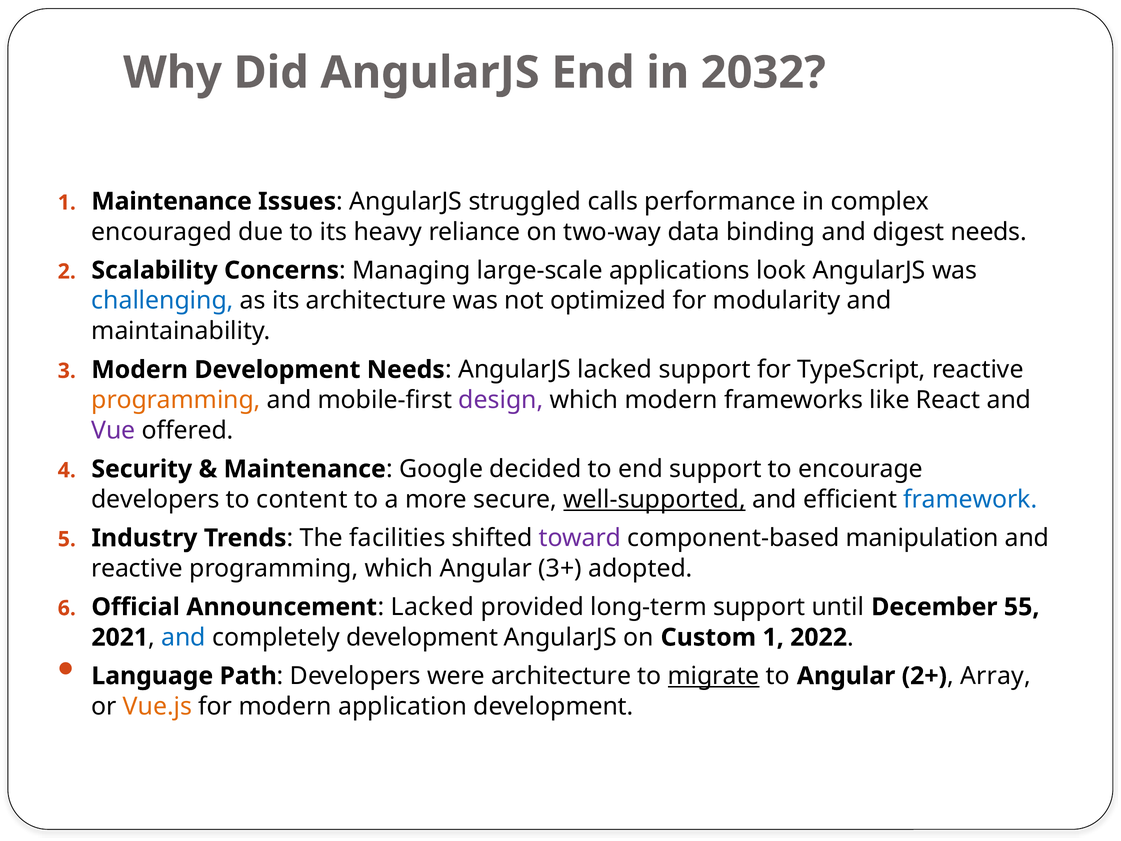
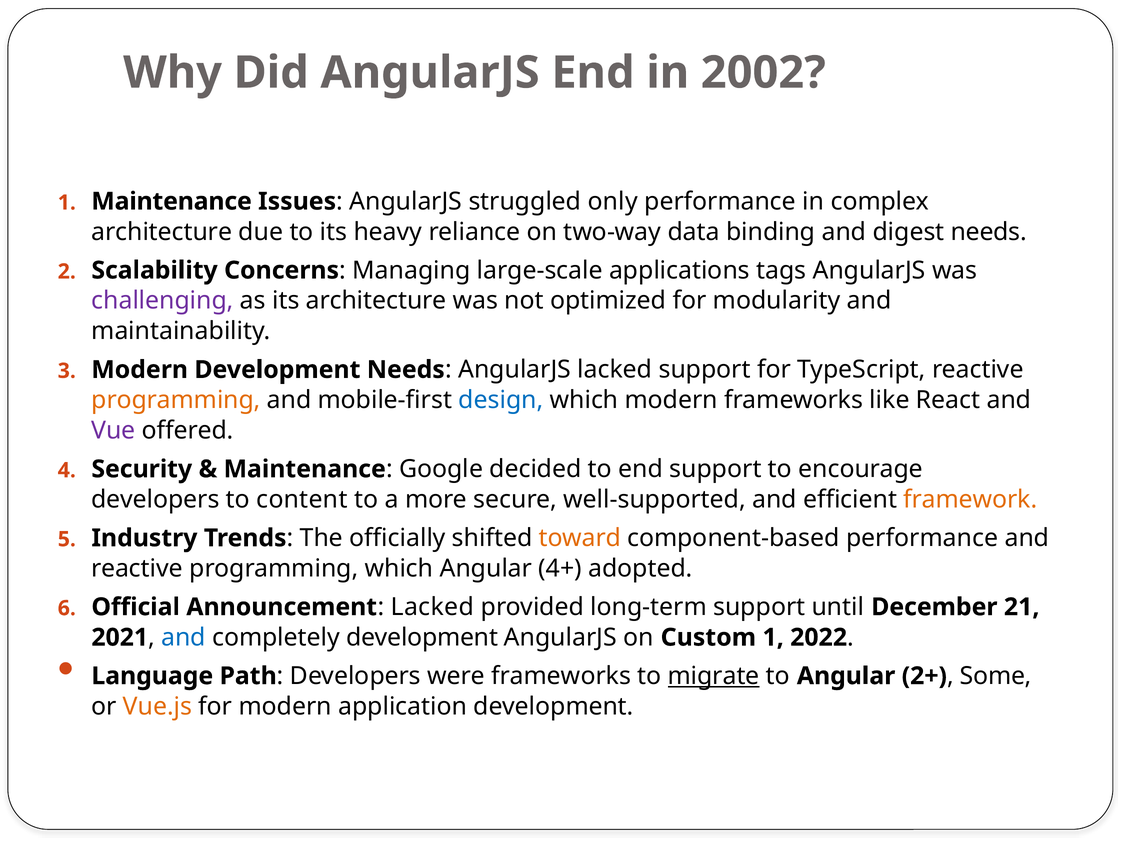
2032: 2032 -> 2002 (763, 73)
calls: calls -> only (613, 201)
encouraged: encouraged -> architecture (162, 232)
look: look -> tags (781, 270)
challenging colour: blue -> purple (162, 301)
design colour: purple -> blue (501, 400)
well-supported underline: present -> none (655, 499)
framework colour: blue -> orange (970, 499)
facilities: facilities -> officially (397, 538)
toward colour: purple -> orange (580, 538)
component-based manipulation: manipulation -> performance (922, 538)
3+: 3+ -> 4+ (560, 568)
55: 55 -> 21 (1022, 607)
were architecture: architecture -> frameworks (561, 676)
Array: Array -> Some (996, 676)
